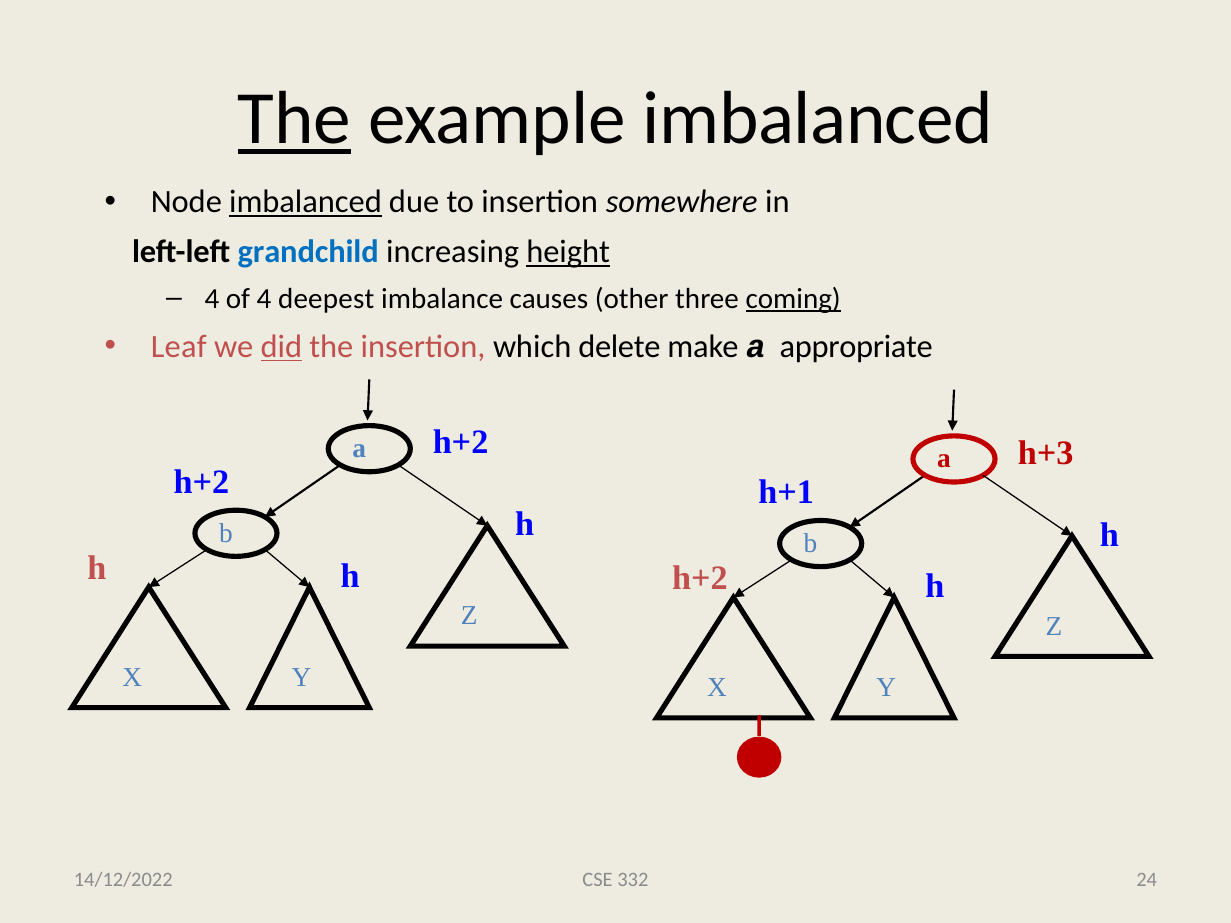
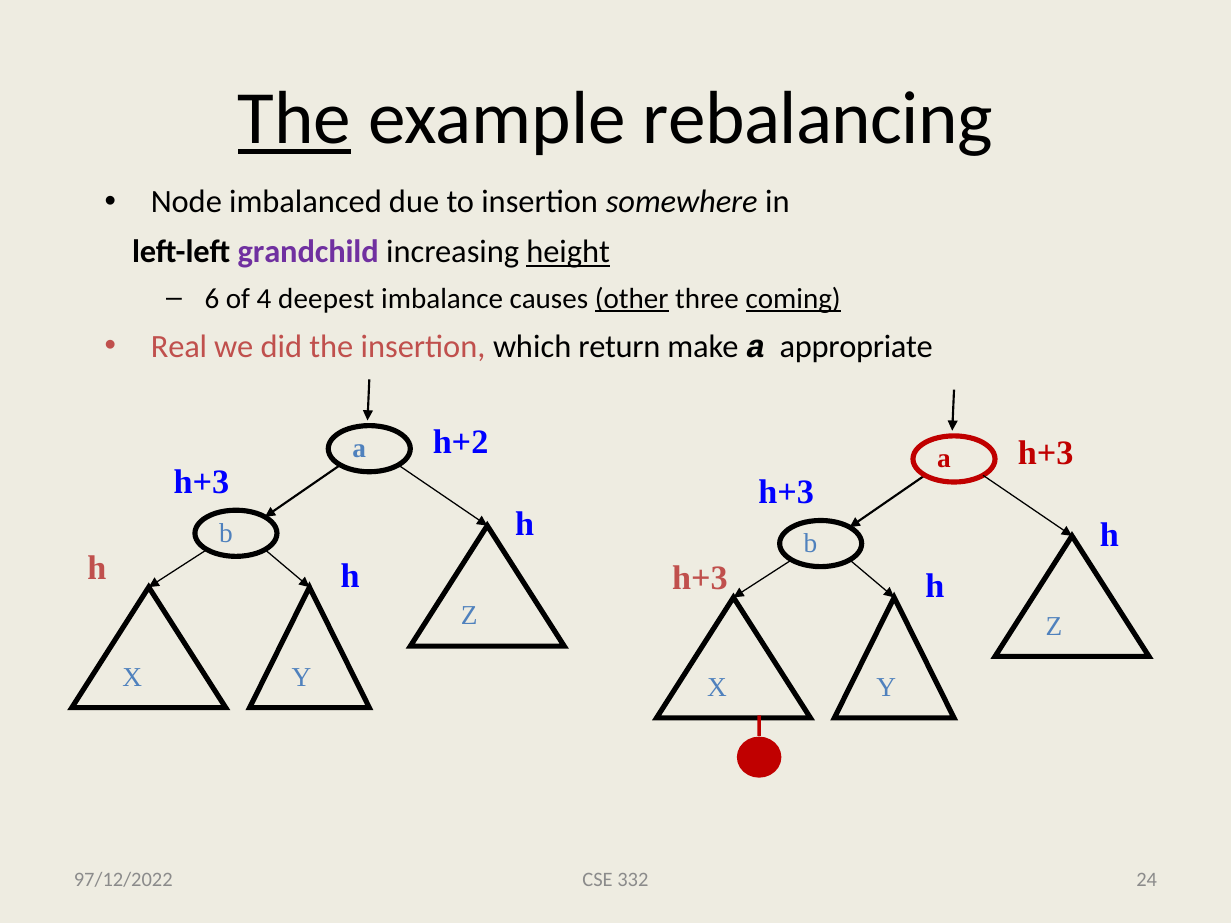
example imbalanced: imbalanced -> rebalancing (818, 119)
imbalanced underline: present -> none (305, 202)
grandchild colour: blue -> purple (308, 252)
4: 4 -> 6 (212, 298)
other underline: none -> present (632, 298)
Leaf: Leaf -> Real (179, 347)
did underline: present -> none (281, 347)
delete: delete -> return (619, 347)
h+2: h+2 -> h+3 (201, 482)
h+1: h+1 -> h+3 (786, 493)
h+2: h+2 -> h+3 (700, 578)
14/12/2022: 14/12/2022 -> 97/12/2022 (123, 880)
